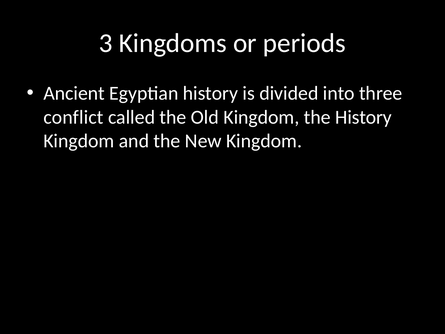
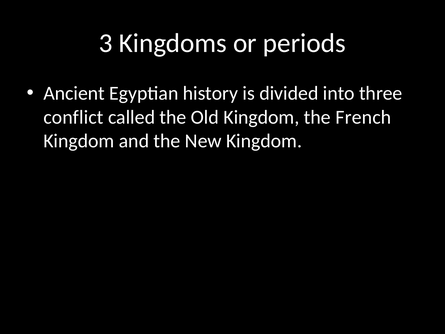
the History: History -> French (363, 117)
